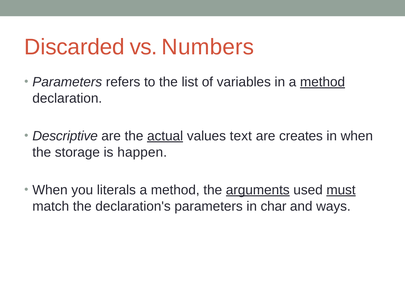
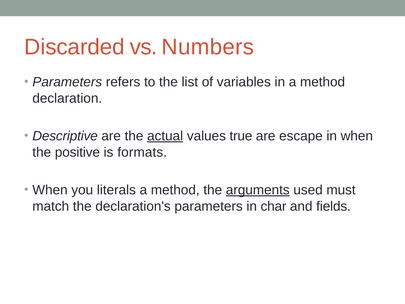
method underline: present -> none (323, 82)
text: text -> true (241, 136)
creates: creates -> escape (301, 136)
storage: storage -> positive (77, 152)
happen: happen -> formats (142, 152)
must underline: present -> none (341, 190)
ways: ways -> fields (334, 206)
